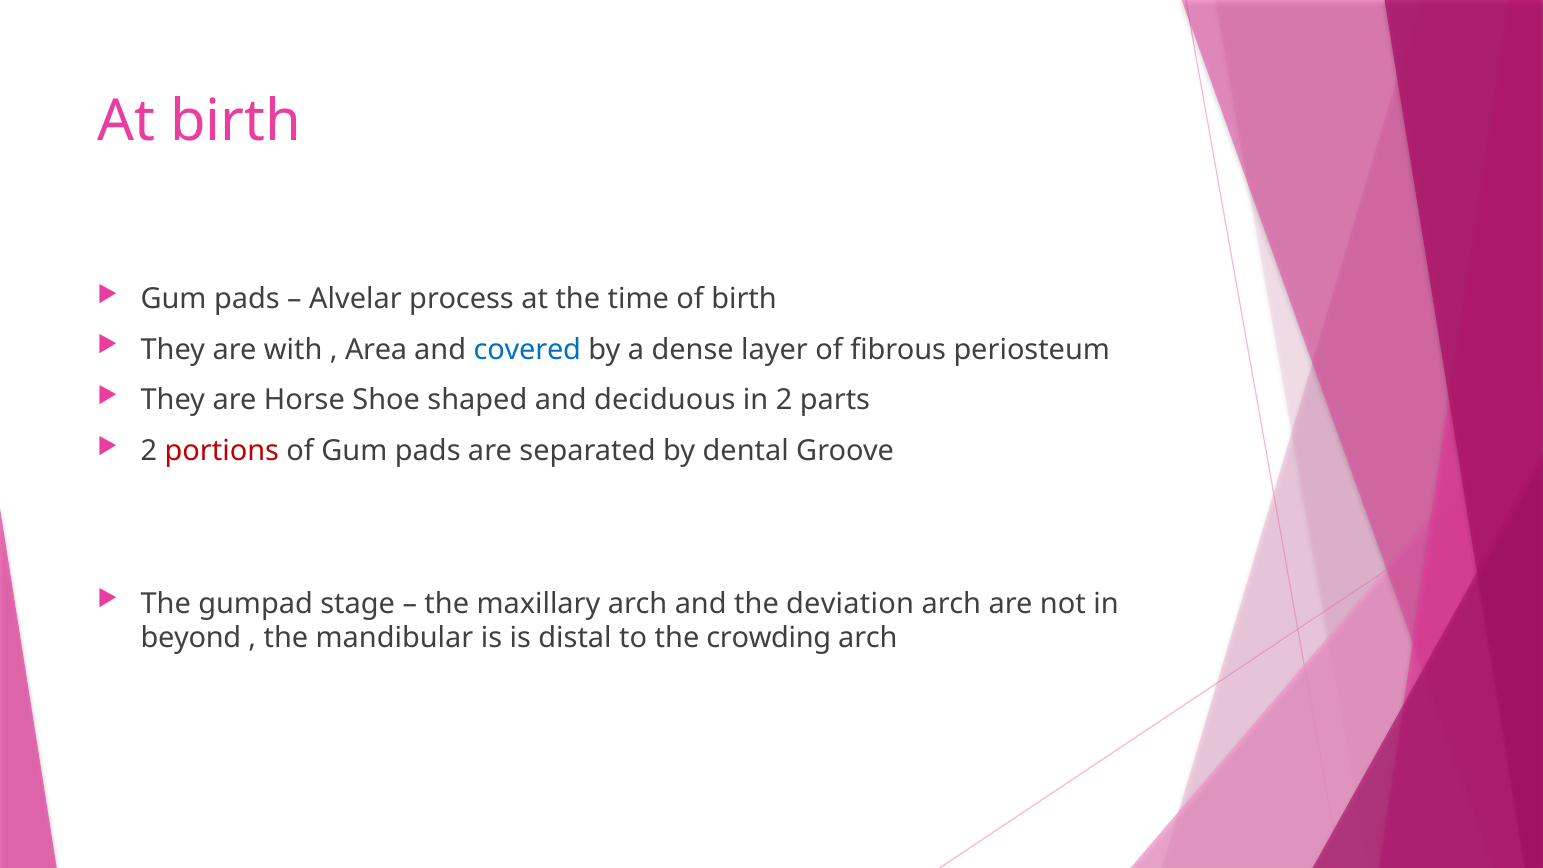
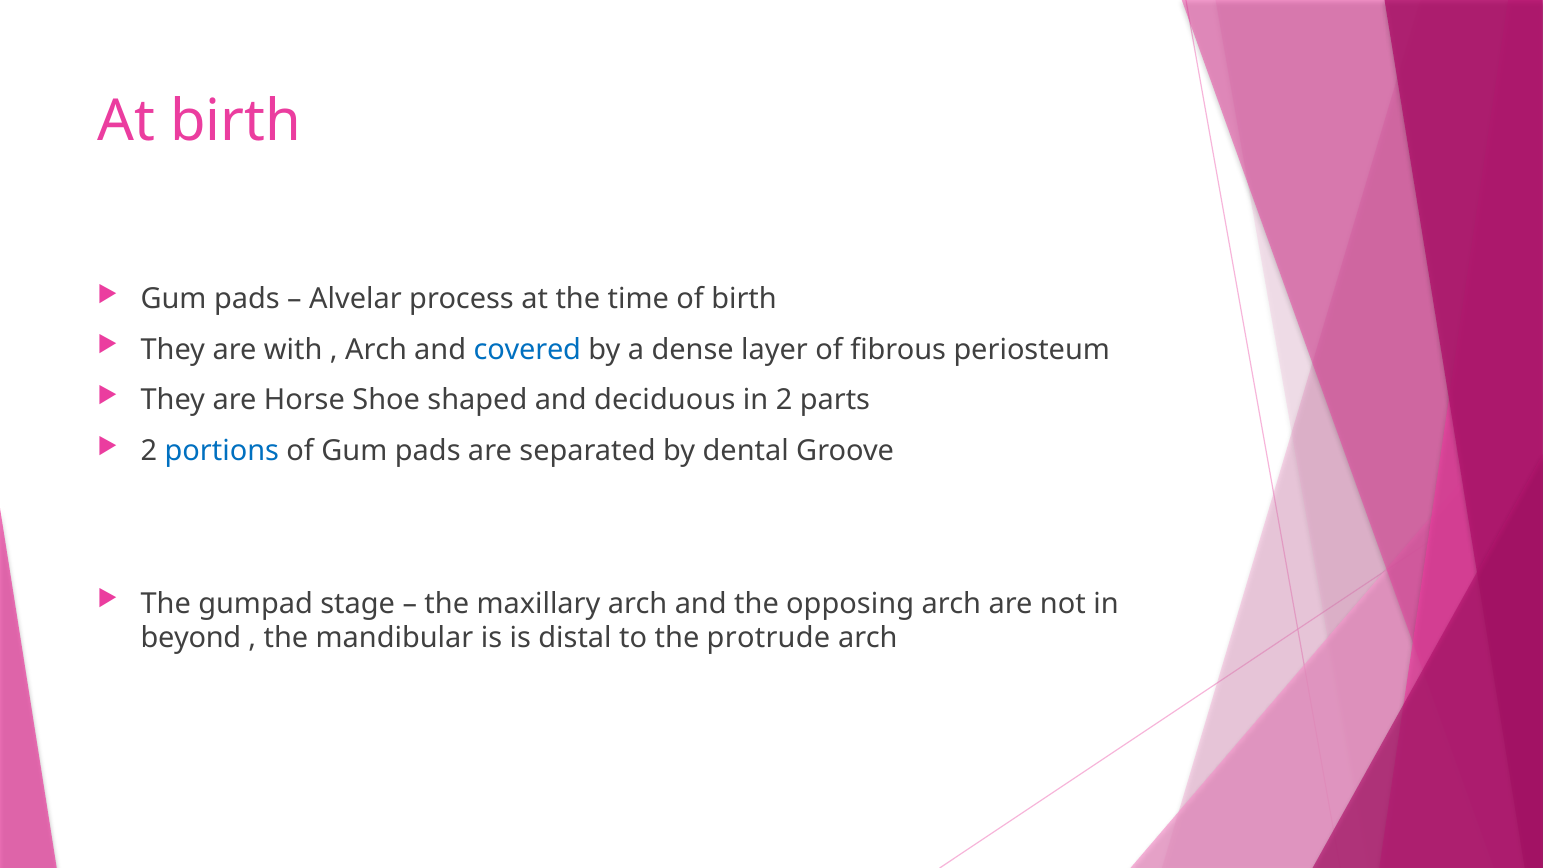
Area: Area -> Arch (376, 349)
portions colour: red -> blue (222, 451)
deviation: deviation -> opposing (850, 603)
crowding: crowding -> protrude (768, 638)
